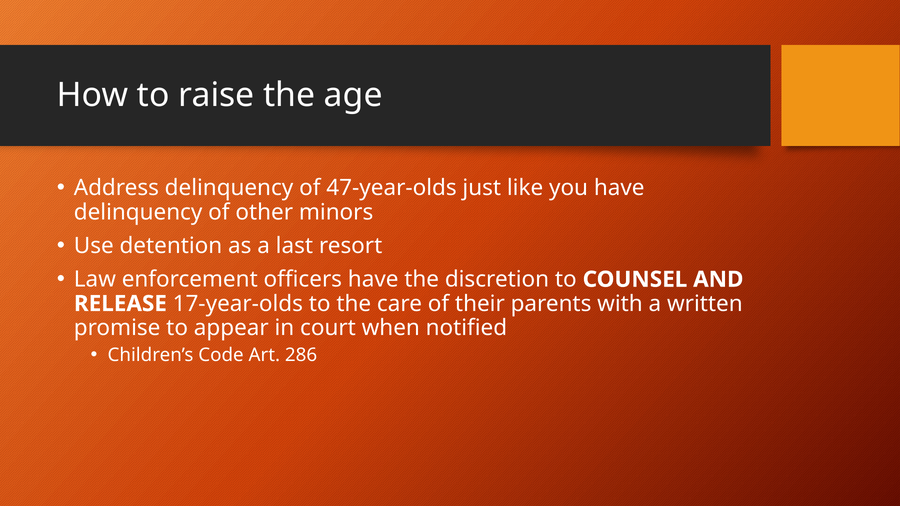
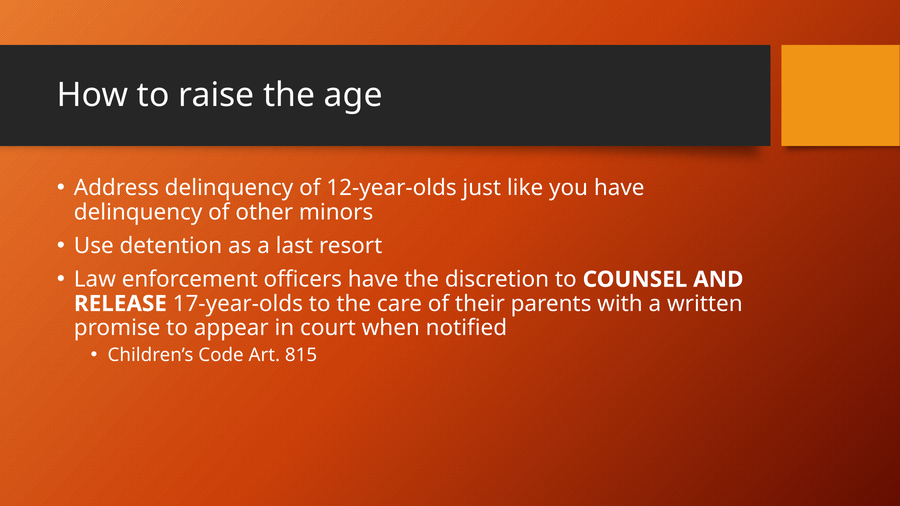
47-year-olds: 47-year-olds -> 12-year-olds (392, 188)
286: 286 -> 815 (301, 355)
